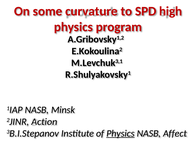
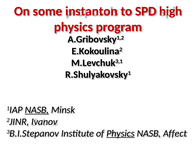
curvature: curvature -> instanton (91, 11)
NASB underline: none -> present (37, 110)
Action: Action -> Ivanov (44, 122)
